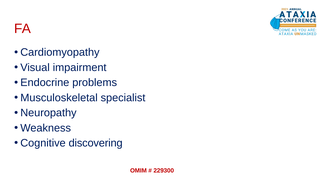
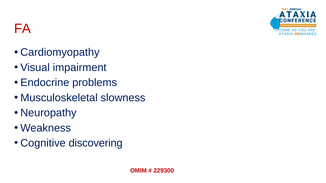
specialist: specialist -> slowness (123, 98)
